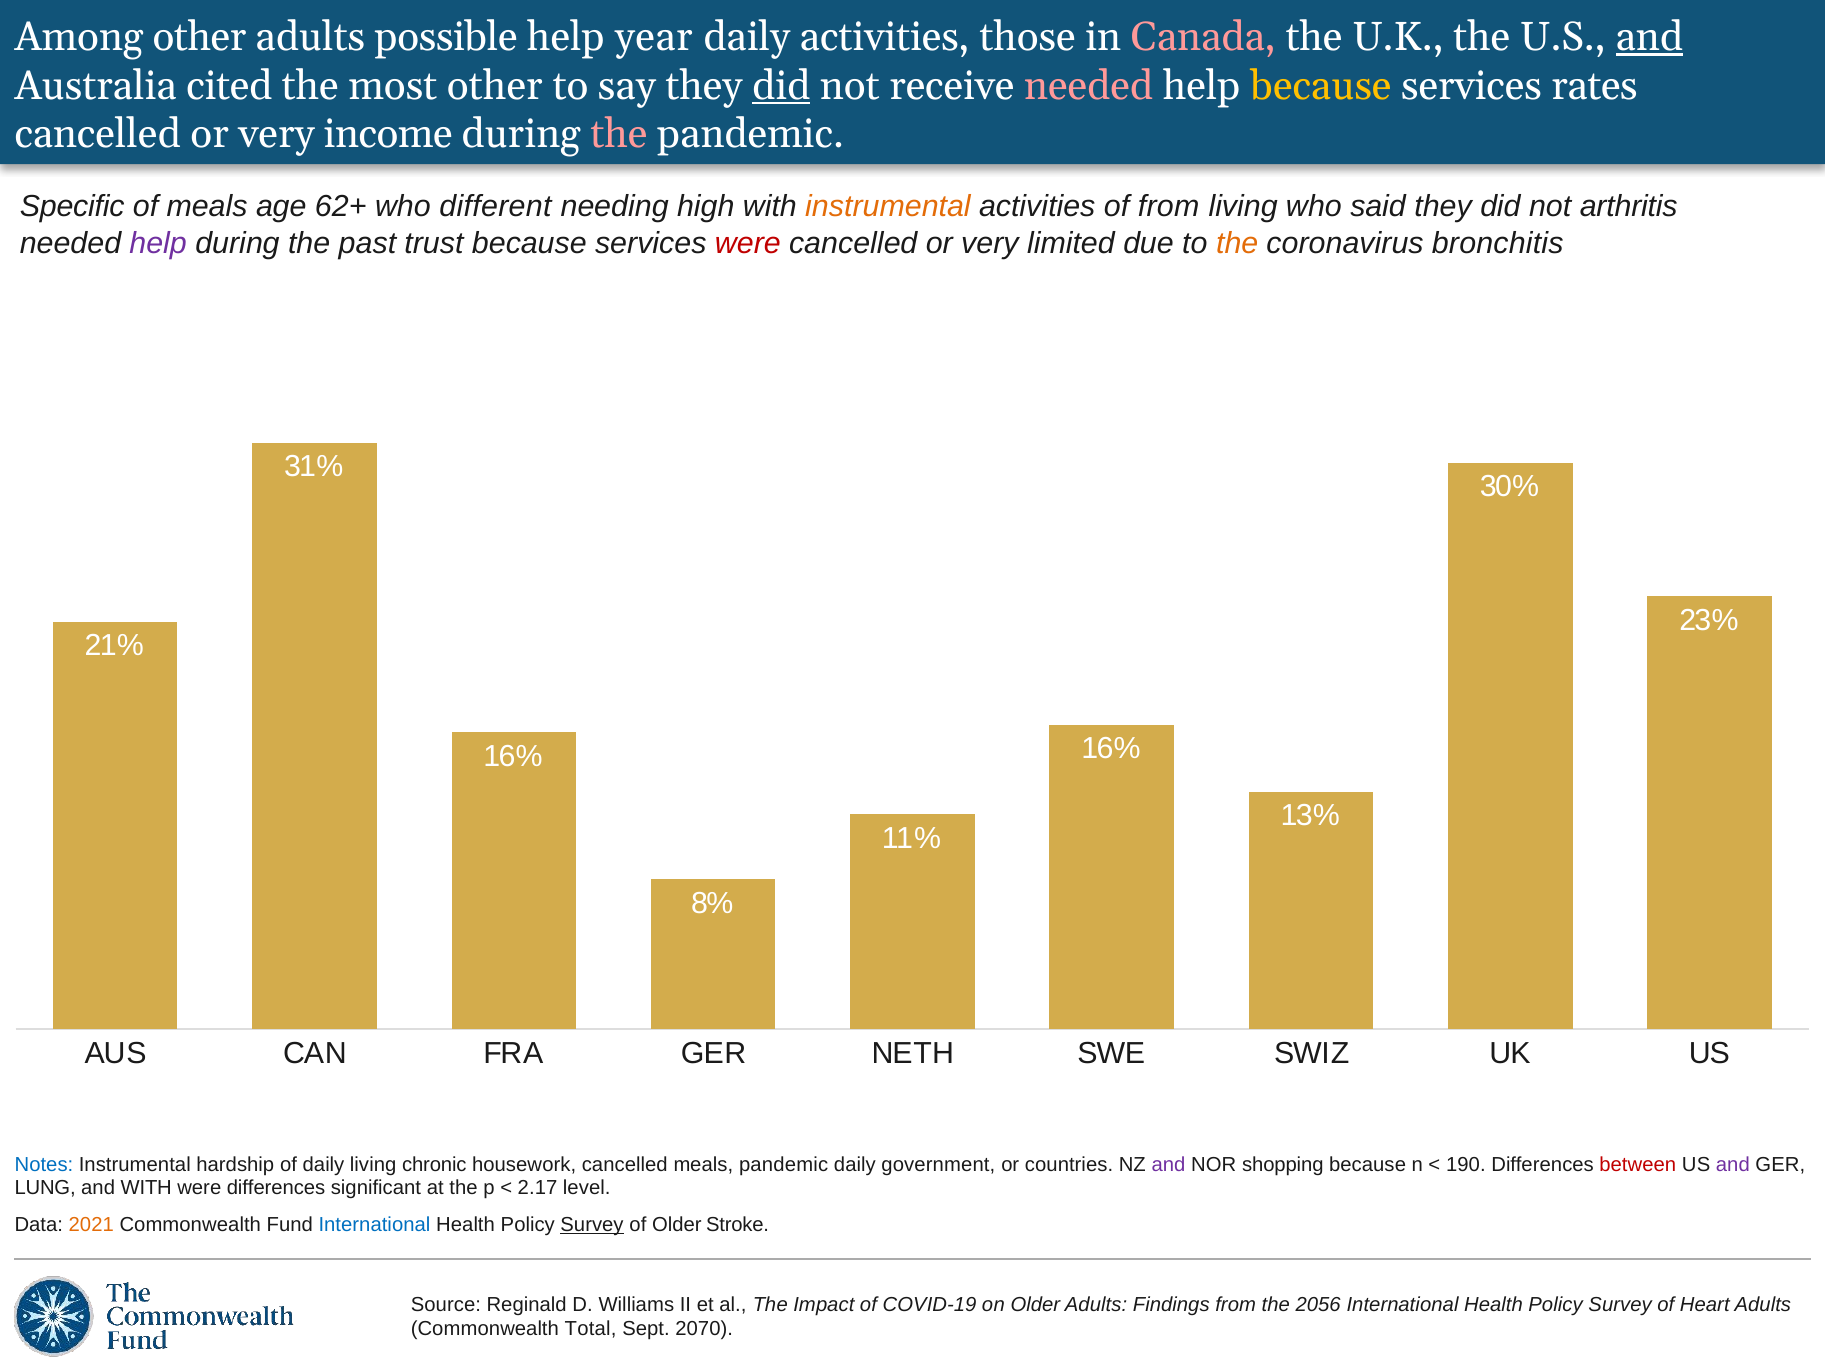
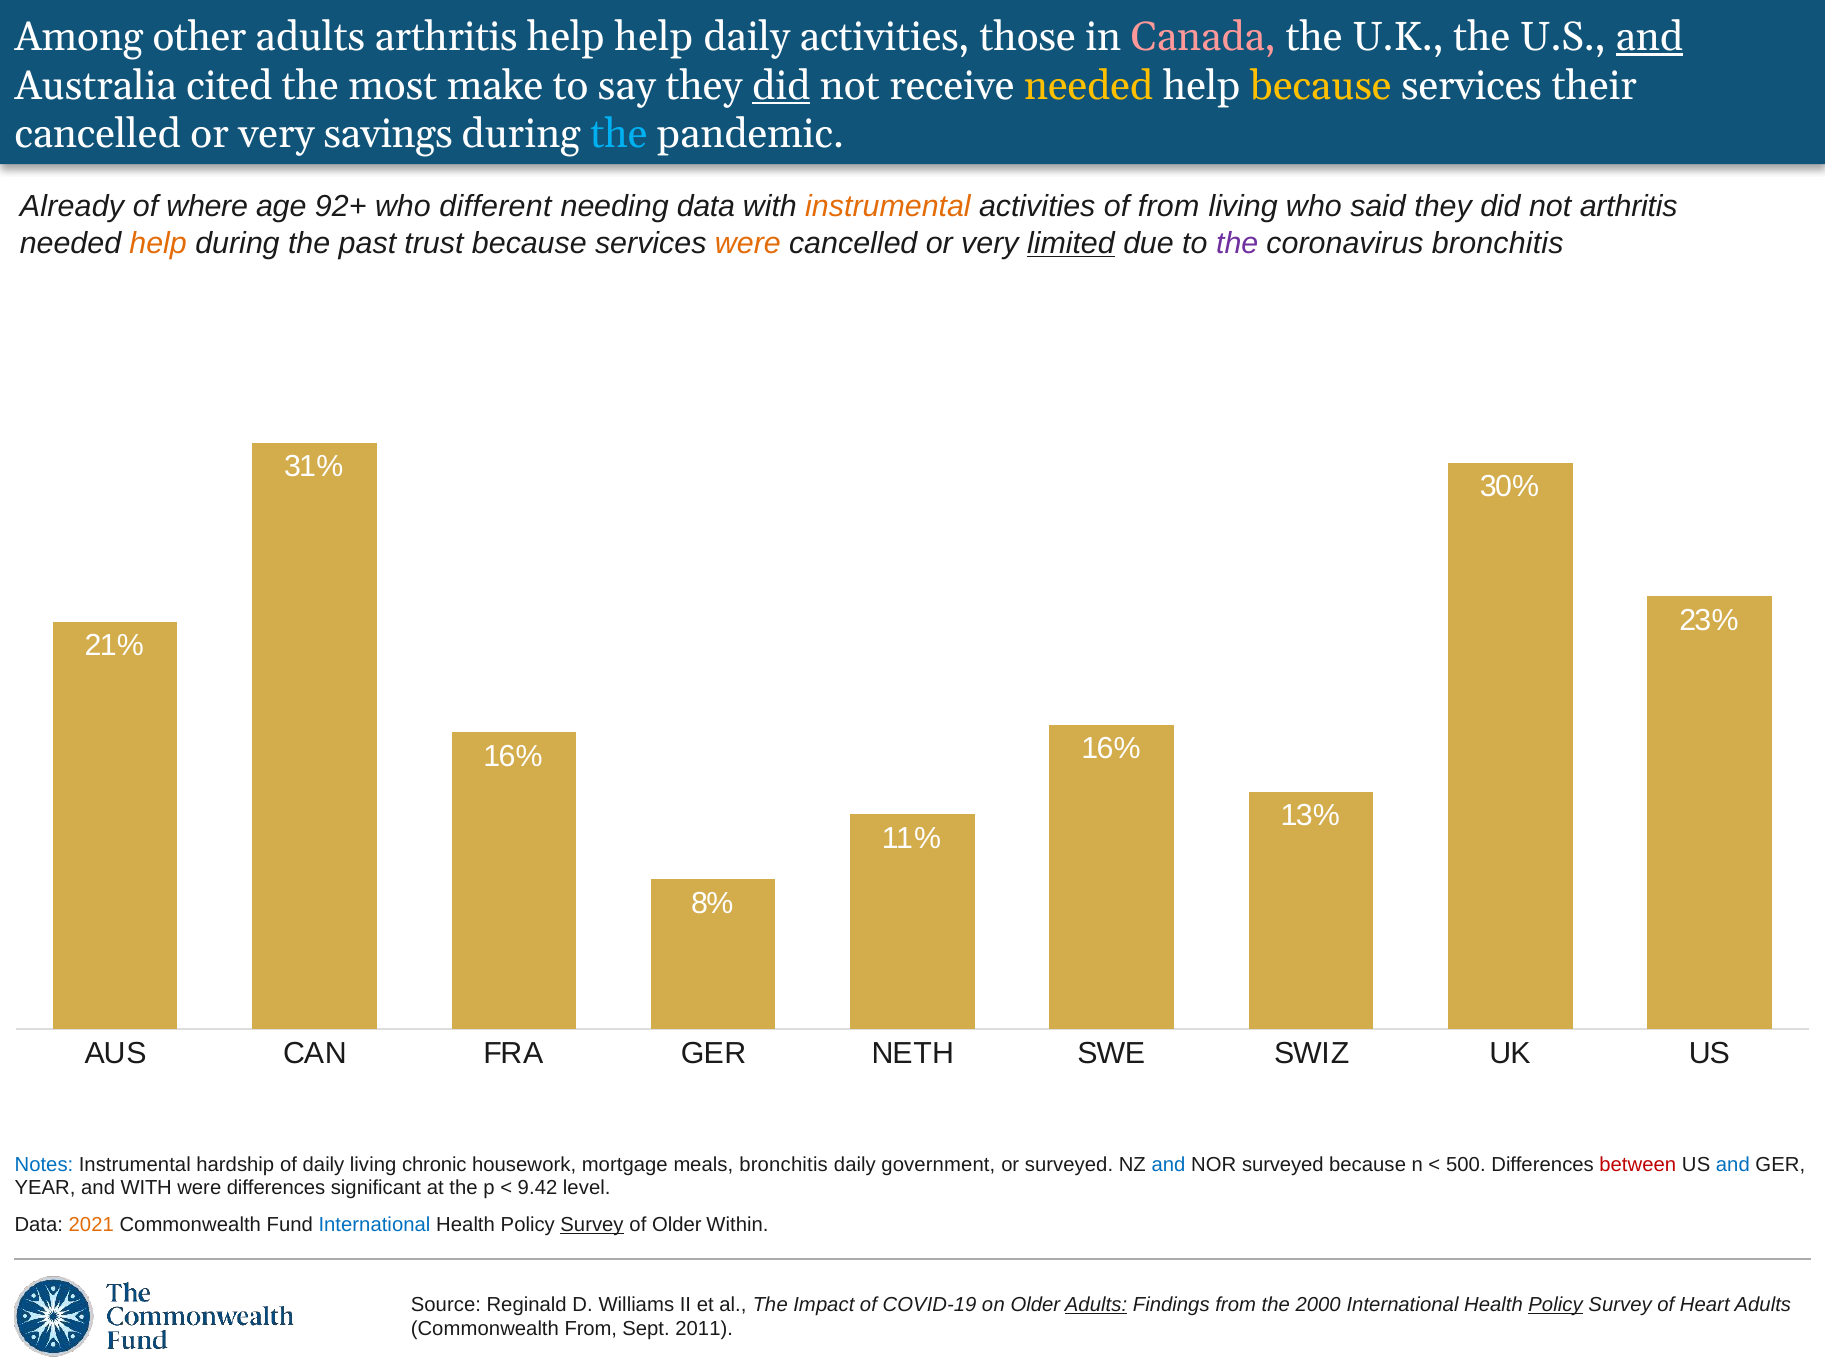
adults possible: possible -> arthritis (446, 37)
help year: year -> help (654, 37)
most other: other -> make (495, 86)
needed colour: pink -> yellow (1089, 86)
rates: rates -> their (1594, 86)
income: income -> savings (388, 134)
the colour: pink -> light blue (619, 134)
Specific: Specific -> Already (72, 207)
of meals: meals -> where (207, 207)
62+: 62+ -> 92+ (341, 207)
needing high: high -> data (706, 207)
help colour: purple -> orange (158, 243)
were colour: red -> orange (748, 243)
limited underline: none -> present (1071, 243)
the colour: orange -> purple (1237, 243)
housework cancelled: cancelled -> mortgage (625, 1165)
meals pandemic: pandemic -> bronchitis (784, 1165)
or countries: countries -> surveyed (1069, 1165)
and colour: purple -> blue (1168, 1165)
NOR shopping: shopping -> surveyed (1283, 1165)
190: 190 -> 500 (1466, 1165)
and colour: purple -> blue (1733, 1165)
LUNG: LUNG -> YEAR (45, 1187)
2.17: 2.17 -> 9.42 (538, 1187)
Stroke: Stroke -> Within (737, 1224)
Adults underline: none -> present (1096, 1305)
2056: 2056 -> 2000 (1318, 1305)
Policy underline: none -> present (1556, 1305)
Commonwealth Total: Total -> From (591, 1329)
2070: 2070 -> 2011 (704, 1329)
